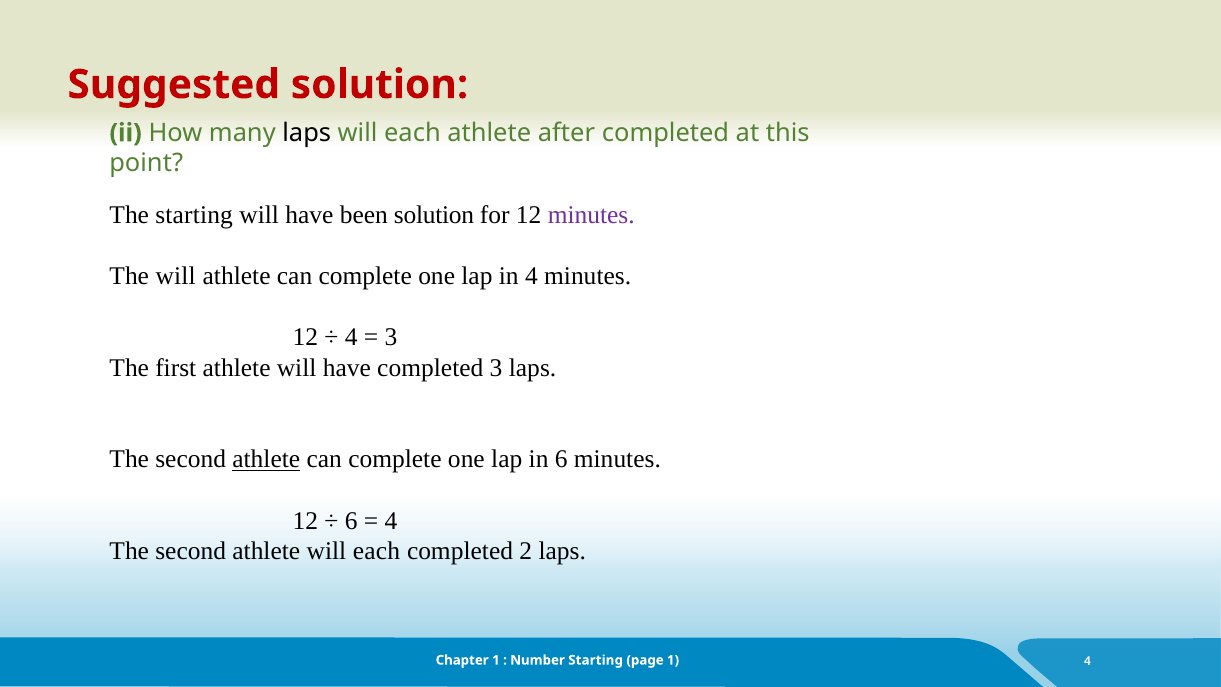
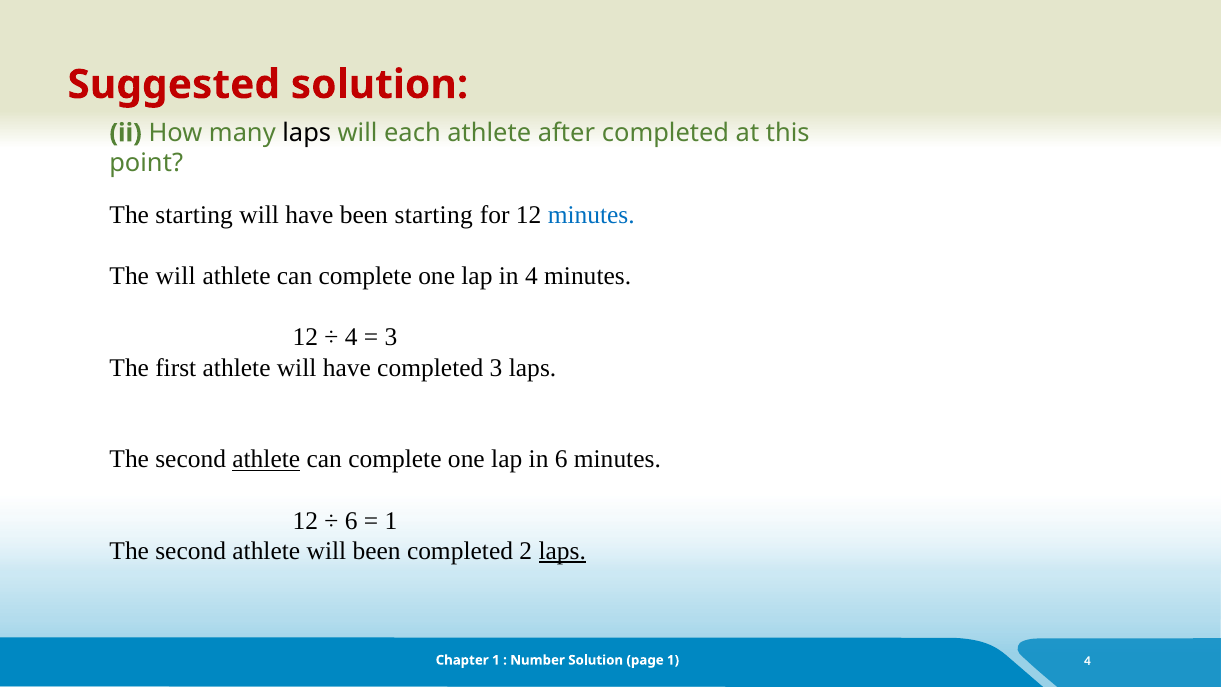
been solution: solution -> starting (434, 215)
minutes colour: purple -> blue (591, 215)
4: 4 -> 1 (391, 521)
athlete will each: each -> been (377, 551)
laps underline: none -> present (562, 551)
Number Starting: Starting -> Solution (596, 660)
